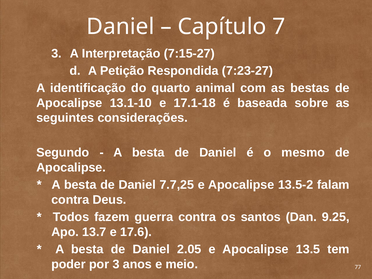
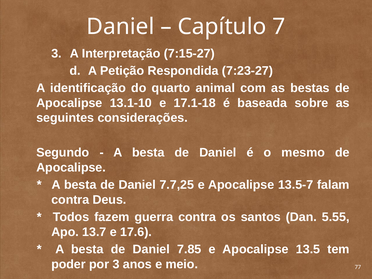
13.5-2: 13.5-2 -> 13.5-7 (296, 185)
9.25: 9.25 -> 5.55 (336, 217)
2.05: 2.05 -> 7.85 (189, 249)
